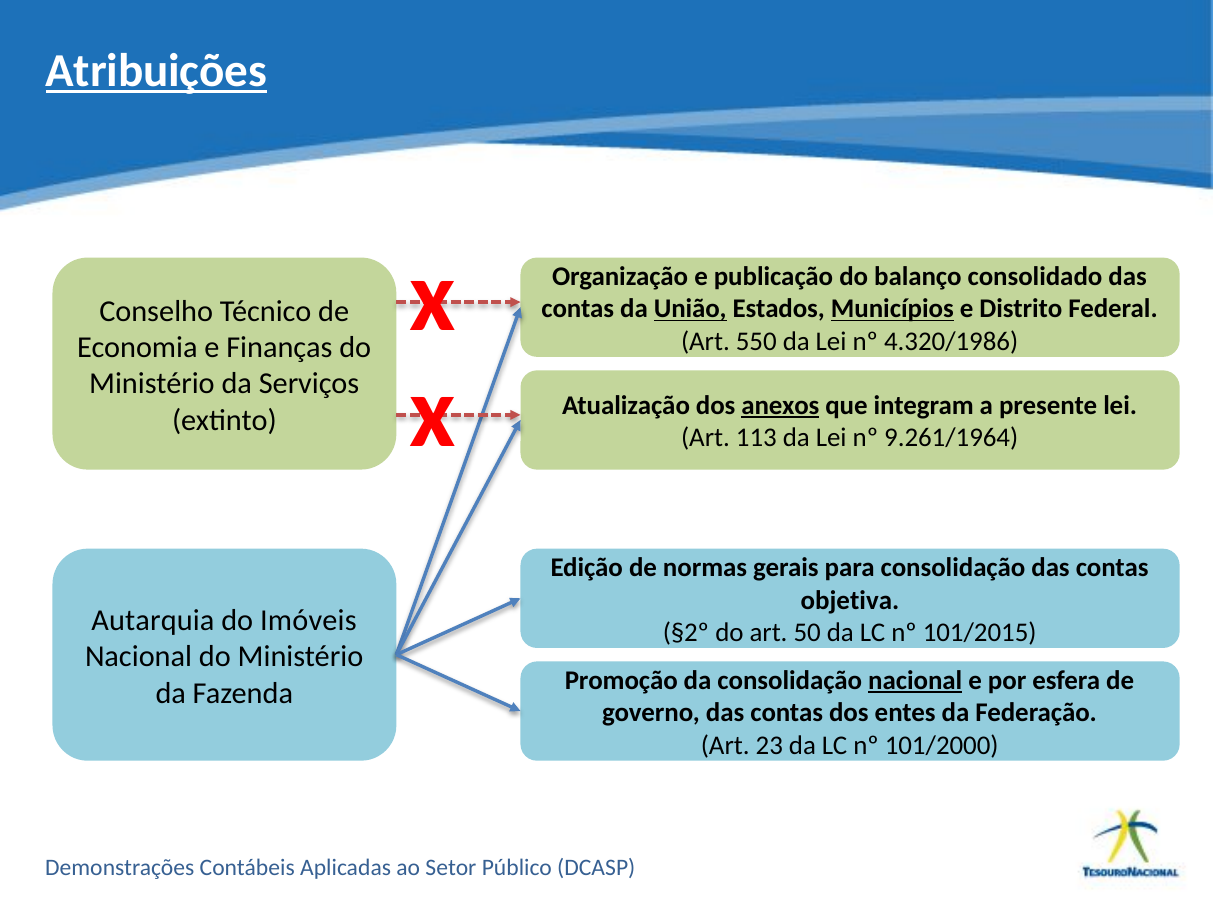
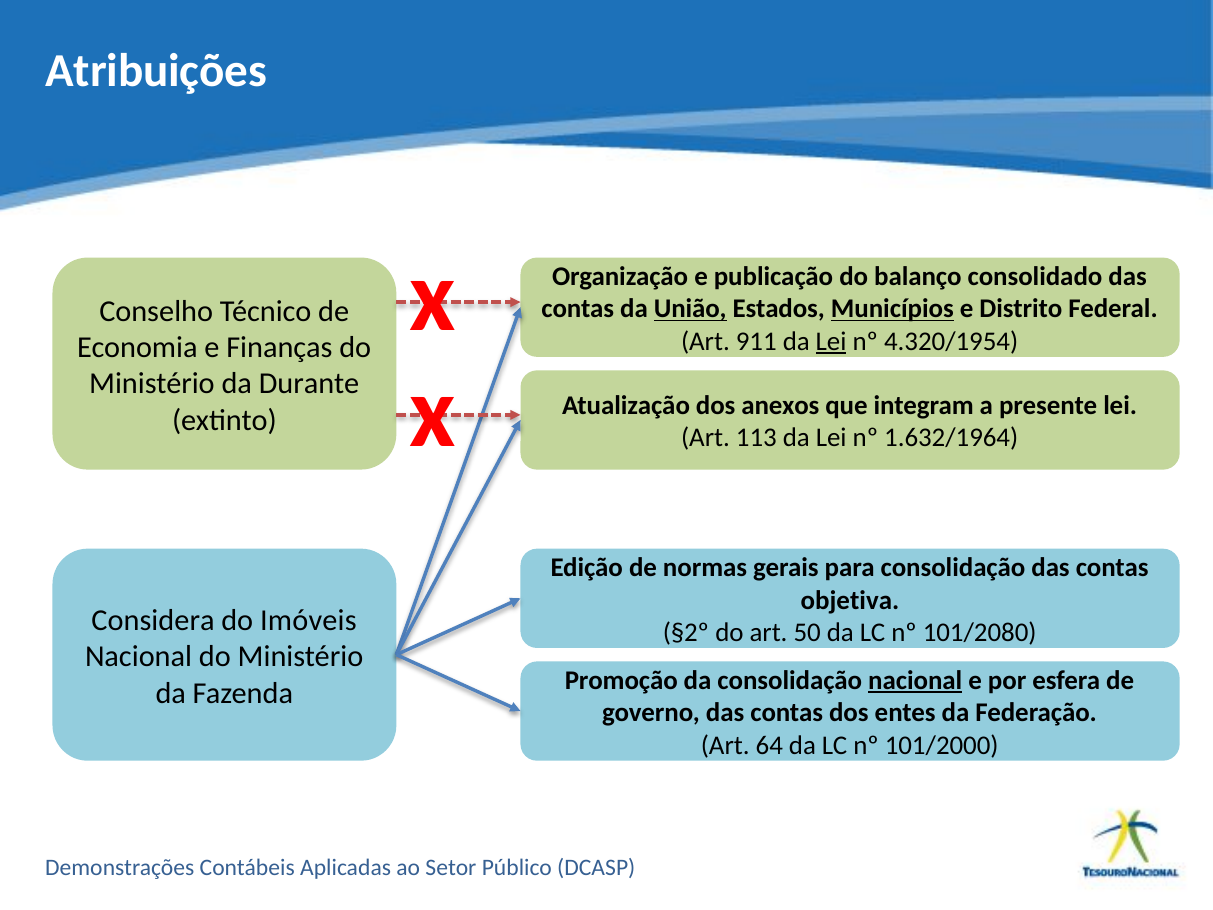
Atribuições underline: present -> none (156, 71)
550: 550 -> 911 (756, 341)
Lei underline: none -> present (831, 341)
4.320/1986: 4.320/1986 -> 4.320/1954 (951, 341)
Serviços: Serviços -> Durante (309, 384)
anexos underline: present -> none (780, 406)
9.261/1964: 9.261/1964 -> 1.632/1964 (951, 438)
Autarquia: Autarquia -> Considera (153, 620)
101/2015: 101/2015 -> 101/2080 (980, 632)
23: 23 -> 64 (769, 745)
